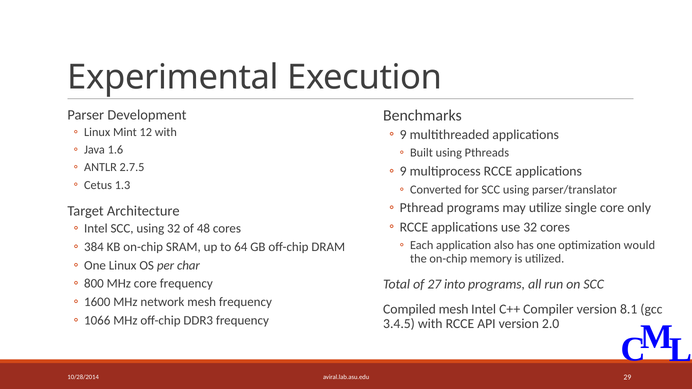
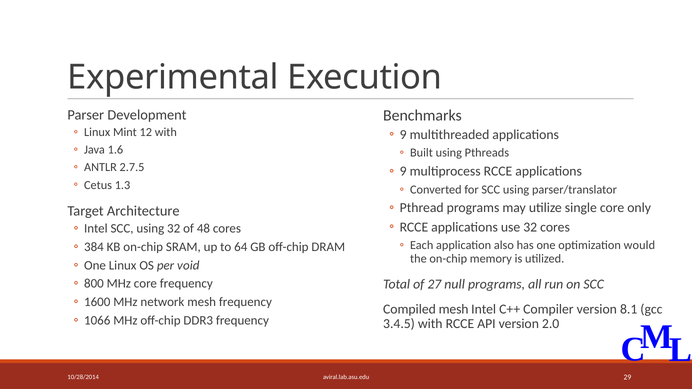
char: char -> void (188, 265)
into: into -> null (455, 284)
